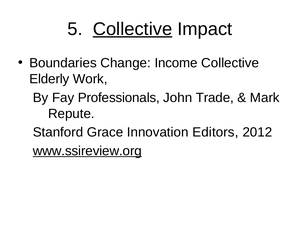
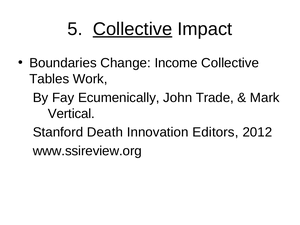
Elderly: Elderly -> Tables (49, 79)
Professionals: Professionals -> Ecumenically (119, 98)
Repute: Repute -> Vertical (71, 114)
Grace: Grace -> Death (105, 132)
www.ssireview.org underline: present -> none (87, 151)
